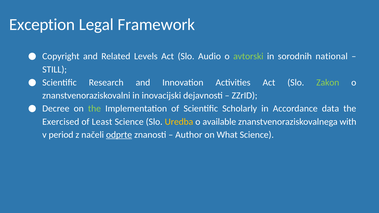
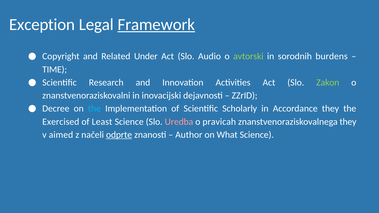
Framework underline: none -> present (156, 24)
Levels: Levels -> Under (146, 56)
national: national -> burdens (332, 56)
STILL: STILL -> TIME (55, 69)
the colour: light green -> light blue (94, 109)
Accordance data: data -> they (330, 109)
Uredba colour: yellow -> pink (179, 122)
available: available -> pravicah (219, 122)
znanstvenoraziskovalnega with: with -> they (348, 122)
period: period -> aimed (61, 135)
